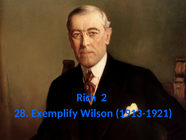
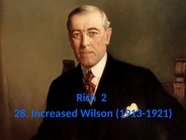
Exemplify: Exemplify -> Increased (54, 113)
